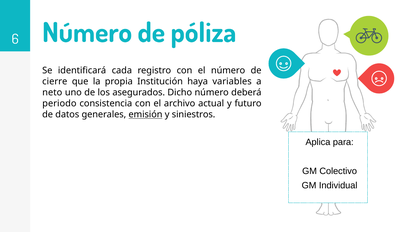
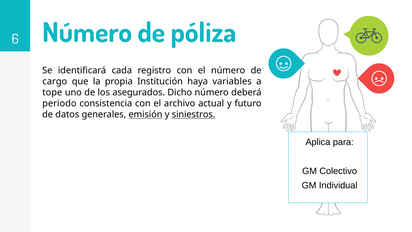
cierre: cierre -> cargo (55, 82)
neto: neto -> tope (52, 92)
siniestros underline: none -> present (194, 114)
